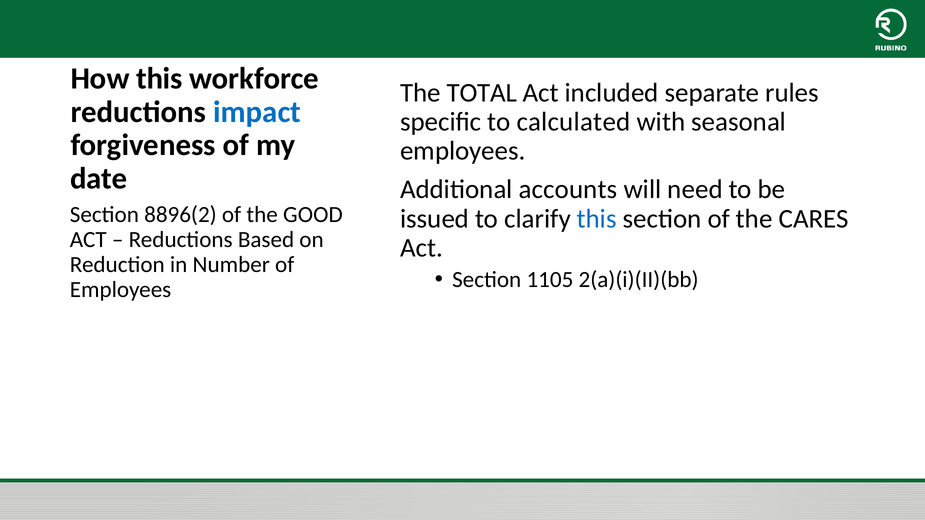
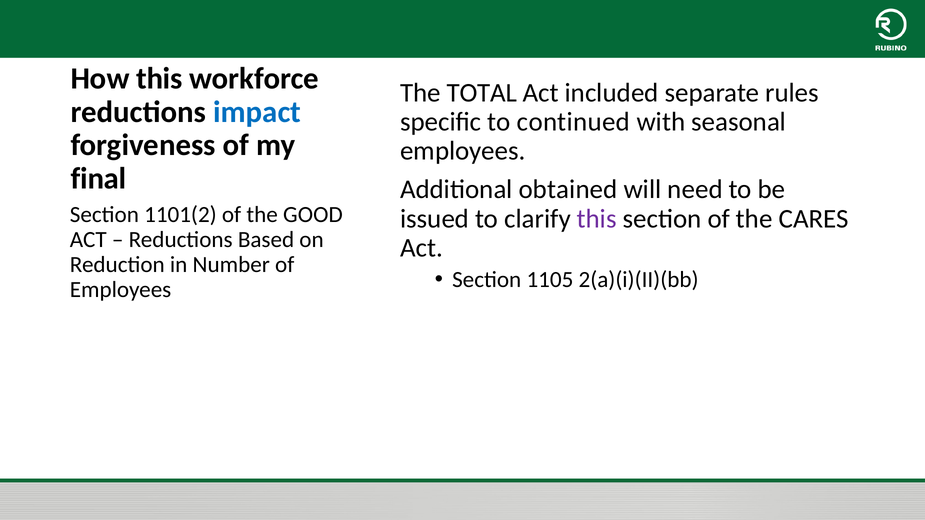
calculated: calculated -> continued (573, 122)
date: date -> final (99, 179)
accounts: accounts -> obtained (568, 190)
8896(2: 8896(2 -> 1101(2 (180, 215)
this colour: blue -> purple (597, 219)
